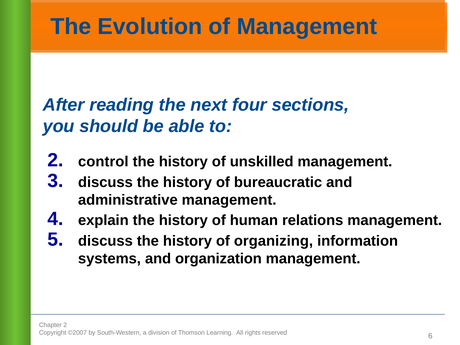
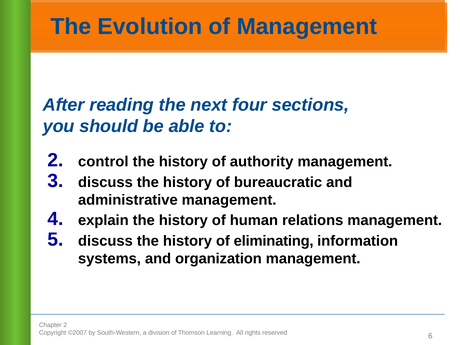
unskilled: unskilled -> authority (262, 162)
organizing: organizing -> eliminating (274, 241)
